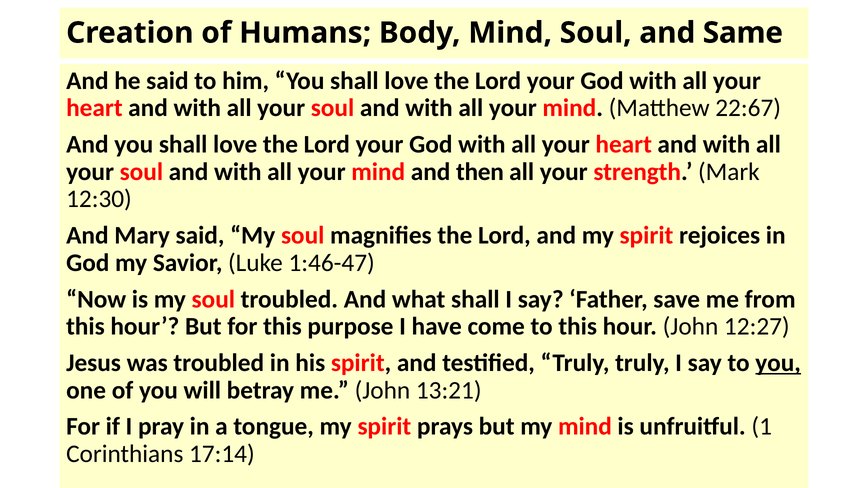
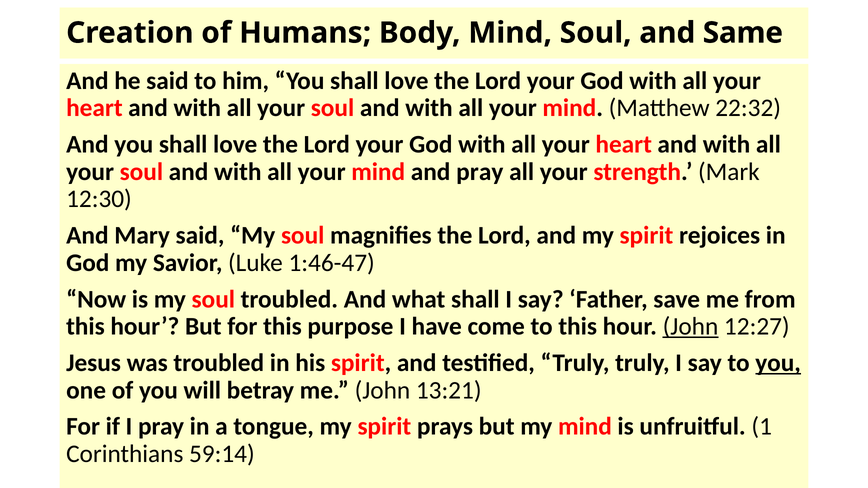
22:67: 22:67 -> 22:32 (748, 108)
and then: then -> pray (480, 172)
John underline: none -> present (691, 327)
17:14: 17:14 -> 59:14 (222, 454)
